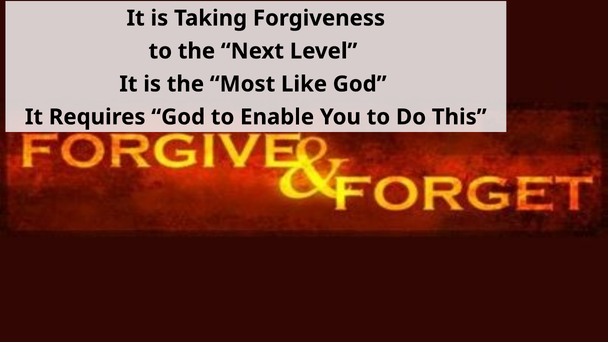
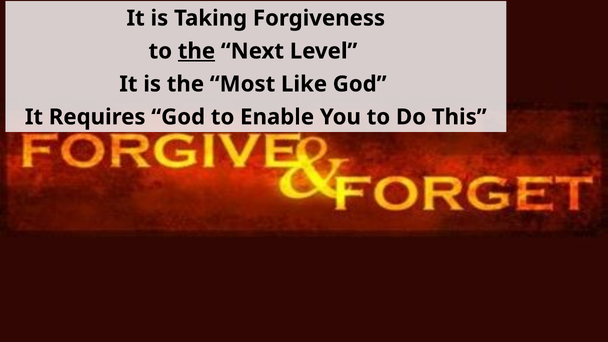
the underline: none -> present (196, 51)
